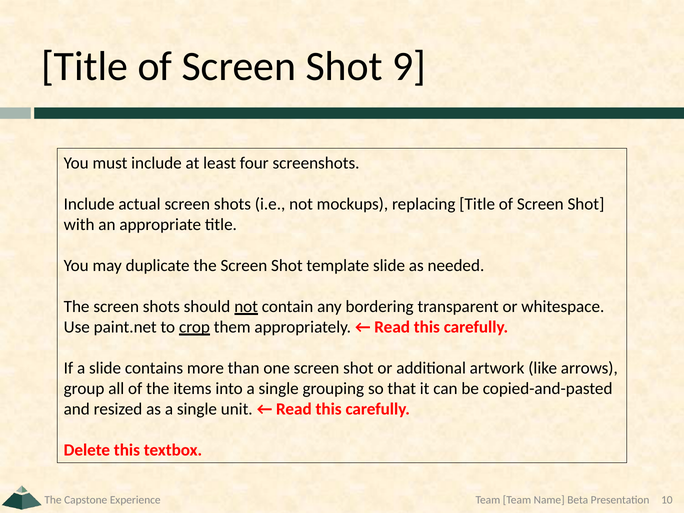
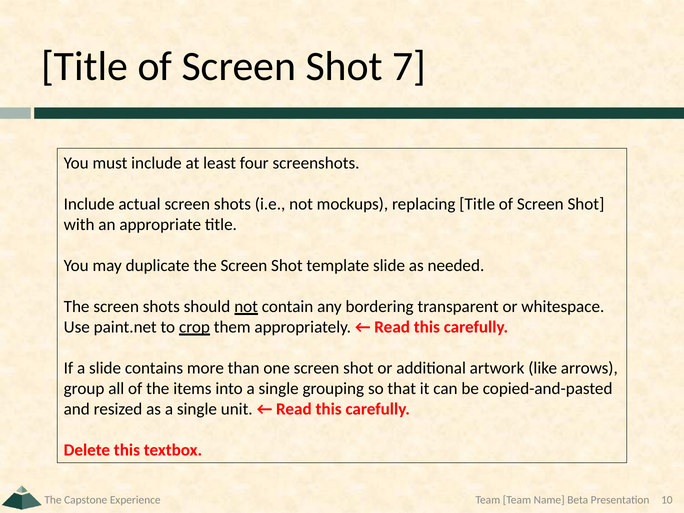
9: 9 -> 7 (409, 66)
